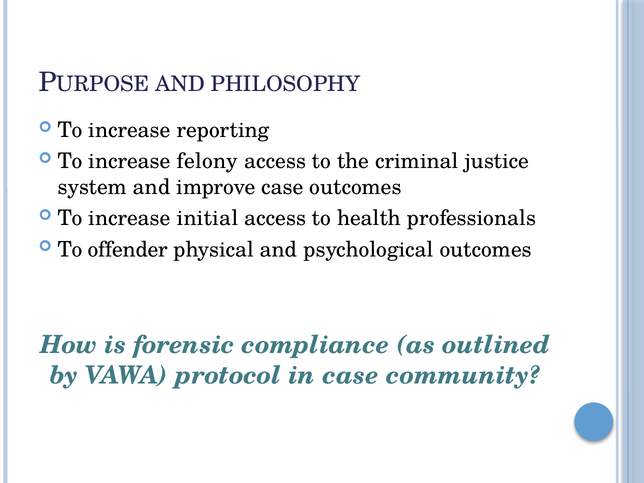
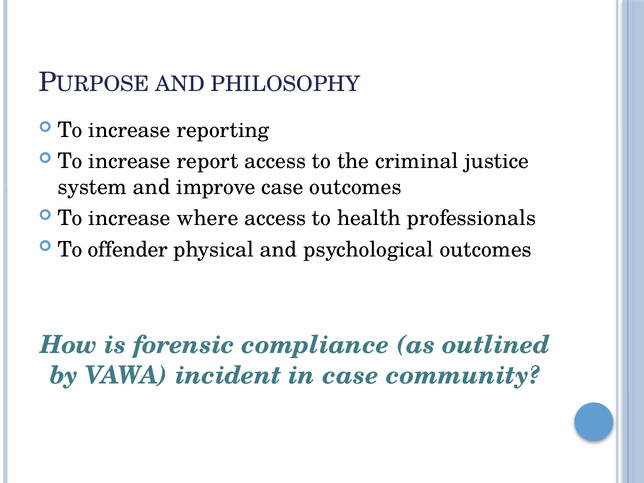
felony: felony -> report (207, 161)
initial: initial -> where (207, 218)
protocol: protocol -> incident (228, 375)
